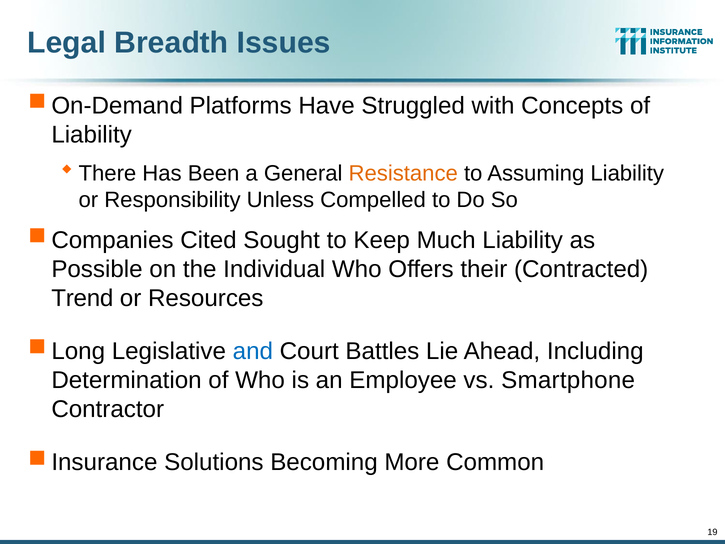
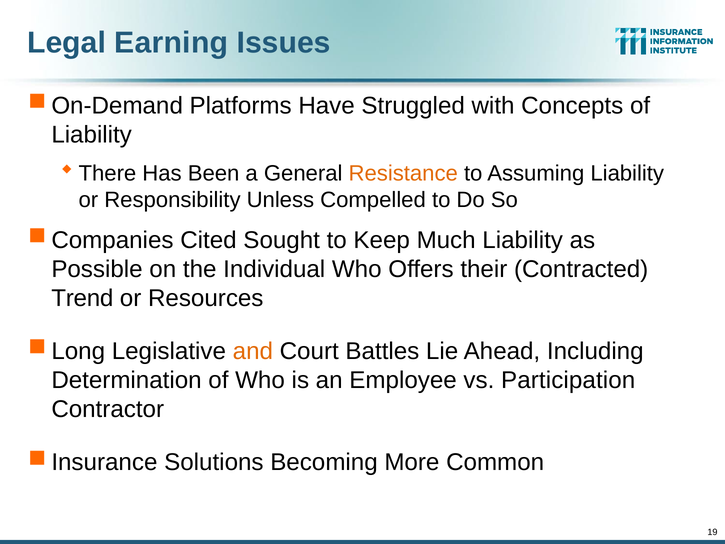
Breadth: Breadth -> Earning (171, 43)
and colour: blue -> orange (253, 351)
Smartphone: Smartphone -> Participation (568, 380)
